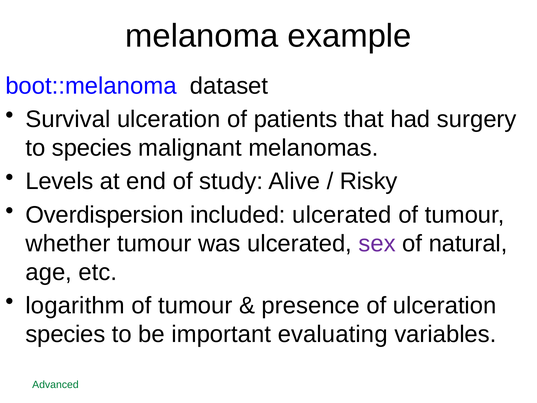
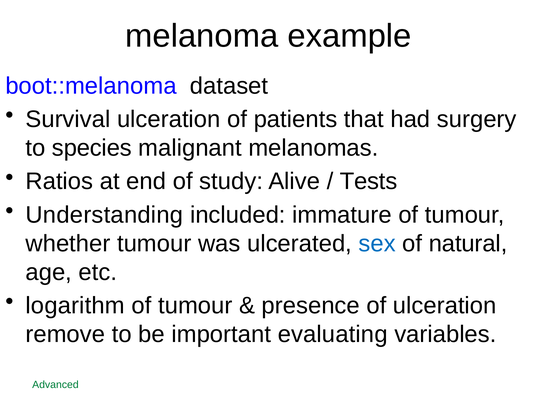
Levels: Levels -> Ratios (59, 181)
Risky: Risky -> Tests (369, 181)
Overdispersion: Overdispersion -> Understanding (104, 215)
included ulcerated: ulcerated -> immature (342, 215)
sex colour: purple -> blue (377, 243)
species: species -> remove (65, 334)
